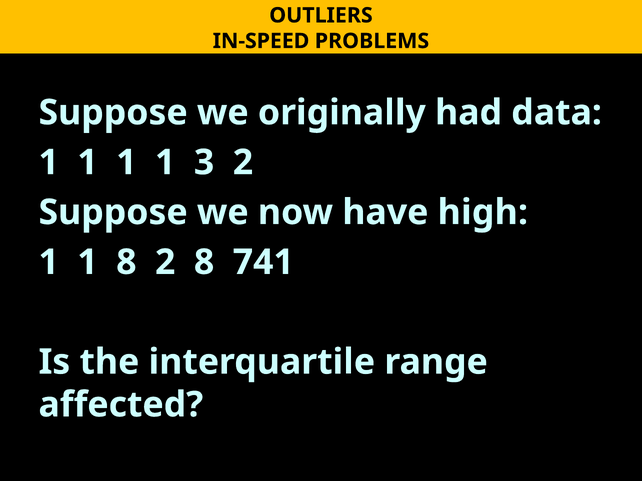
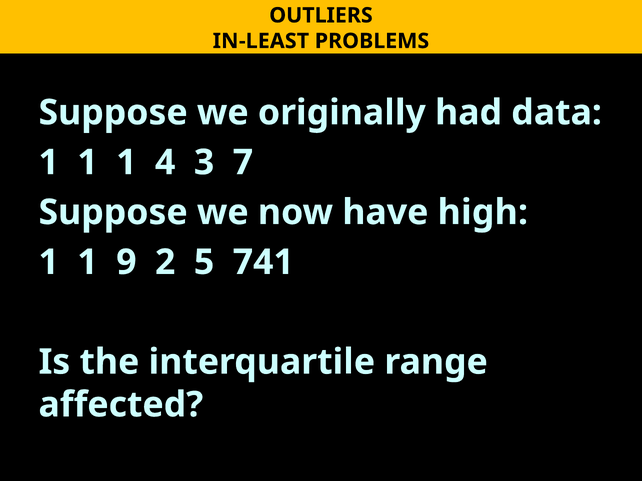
IN-SPEED: IN-SPEED -> IN-LEAST (261, 41)
1 1 1 1: 1 -> 4 (165, 163)
3 2: 2 -> 7 (243, 163)
1 8: 8 -> 9 (126, 262)
2 8: 8 -> 5 (204, 262)
